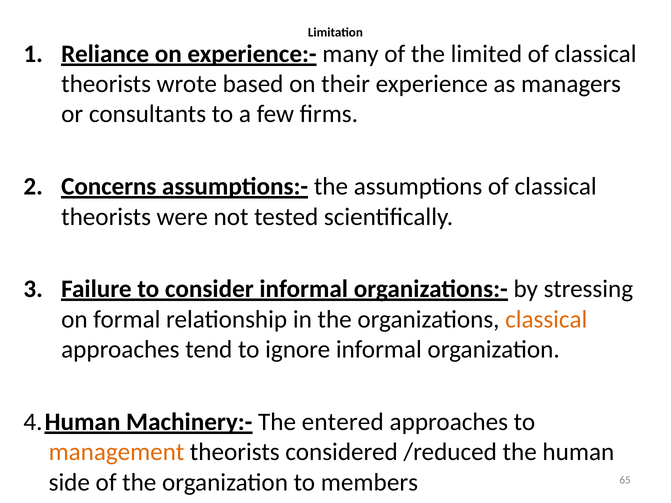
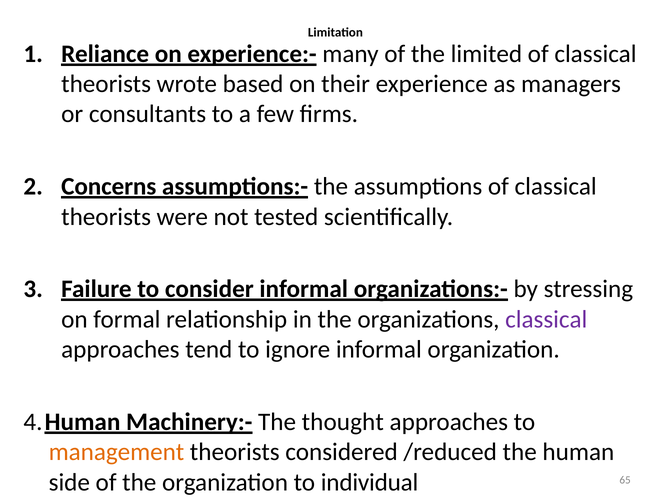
classical colour: orange -> purple (546, 319)
entered: entered -> thought (343, 422)
members: members -> individual (370, 482)
